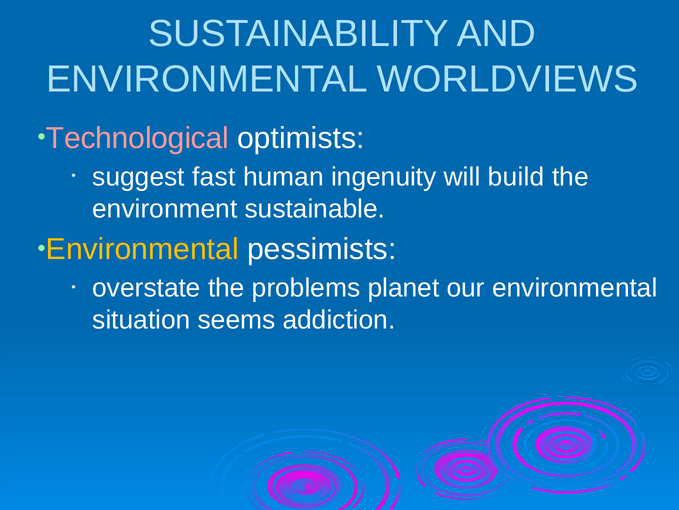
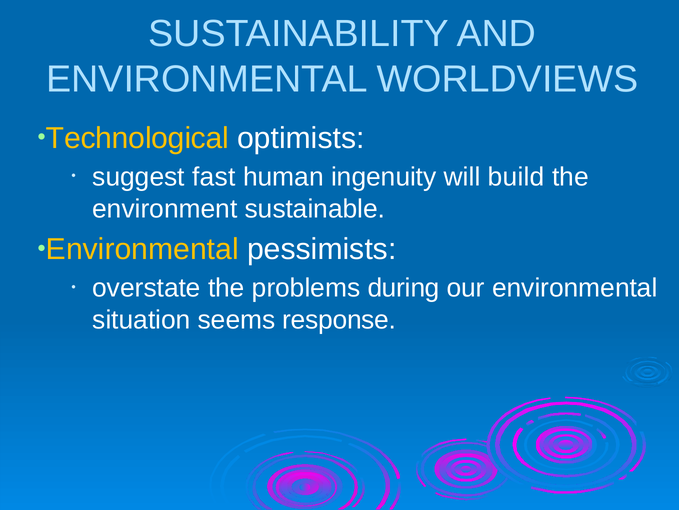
Technological colour: pink -> yellow (137, 138)
planet: planet -> during (404, 288)
addiction: addiction -> response (339, 320)
